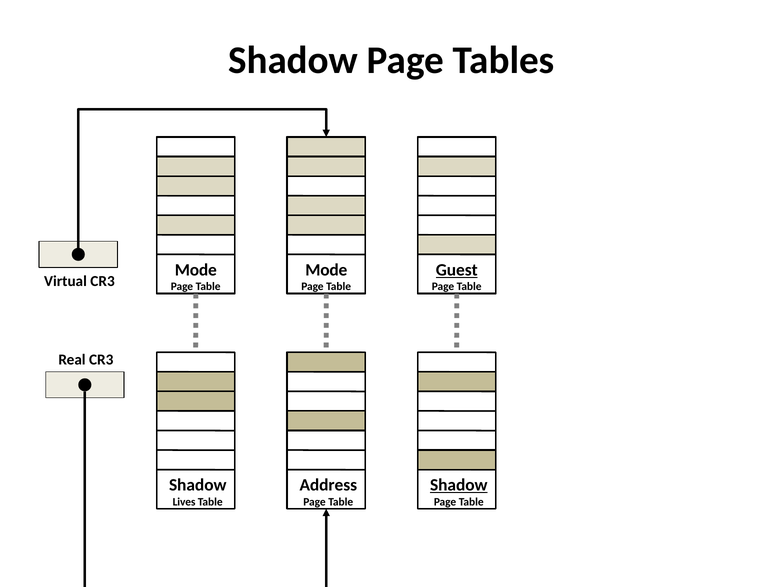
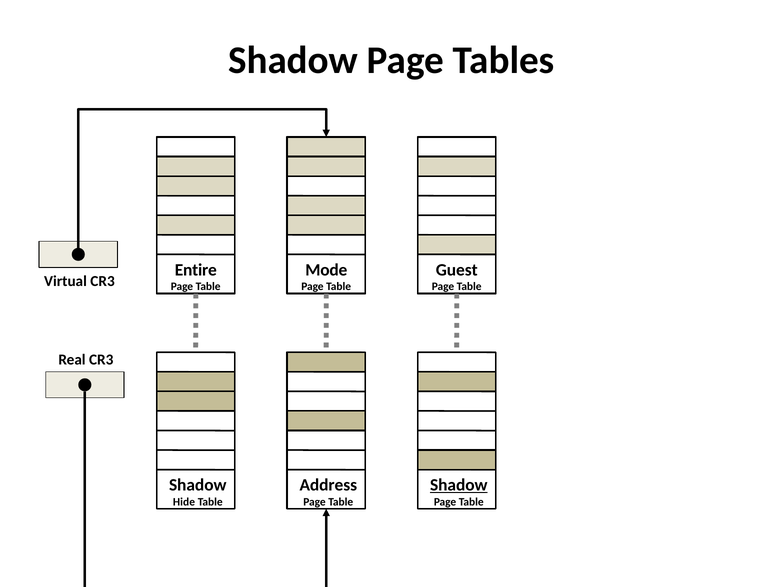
Mode: Mode -> Entire (196, 270)
Guest underline: present -> none (457, 270)
Lives: Lives -> Hide (184, 502)
